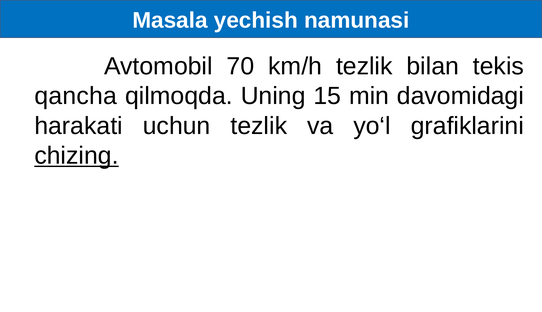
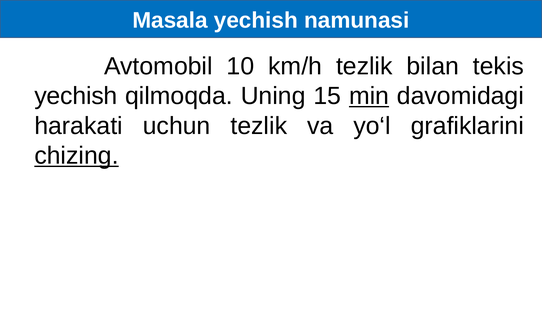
70: 70 -> 10 (240, 66)
qancha: qancha -> yechish (76, 96)
min underline: none -> present (369, 96)
